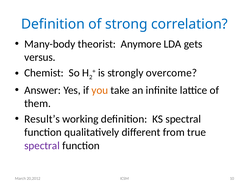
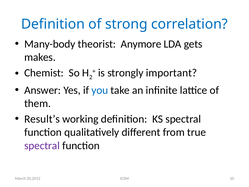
versus: versus -> makes (40, 57)
overcome: overcome -> important (172, 73)
you colour: orange -> blue (100, 90)
